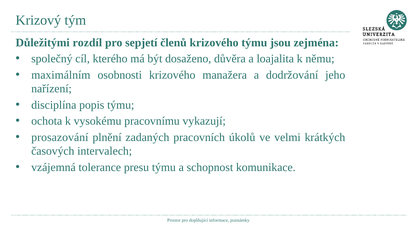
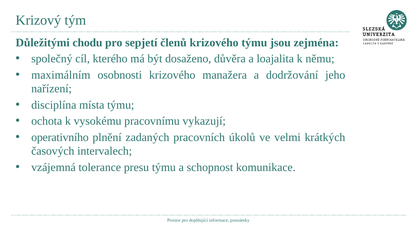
rozdíl: rozdíl -> chodu (87, 43)
popis: popis -> místa (92, 105)
prosazování: prosazování -> operativního (60, 138)
